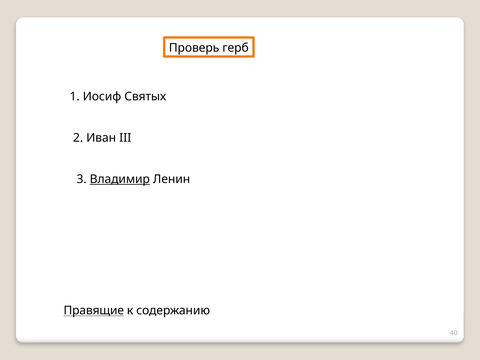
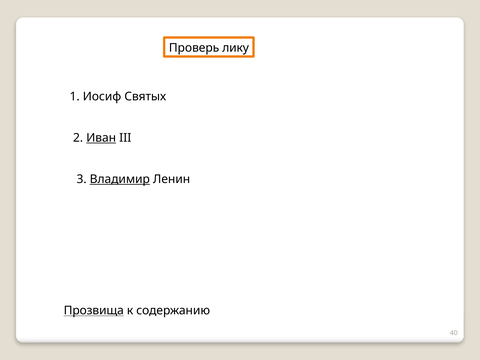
герб: герб -> лику (236, 48)
Иван underline: none -> present (101, 138)
Правящие: Правящие -> Прозвища (94, 310)
